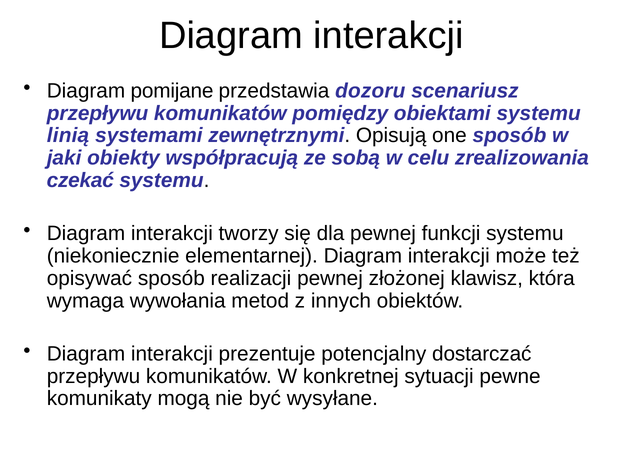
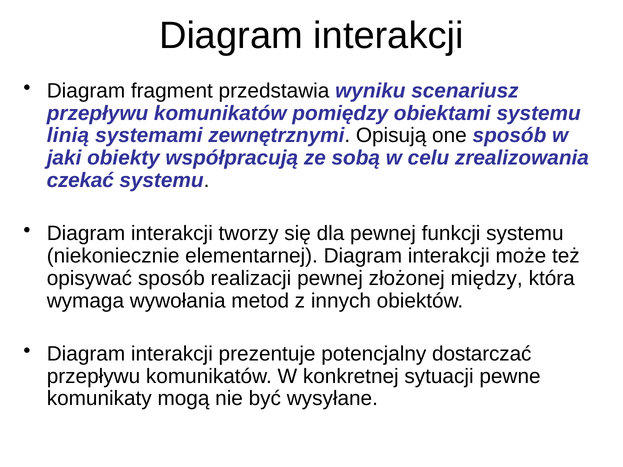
pomijane: pomijane -> fragment (172, 91)
dozoru: dozoru -> wyniku (370, 91)
klawisz: klawisz -> między (487, 278)
